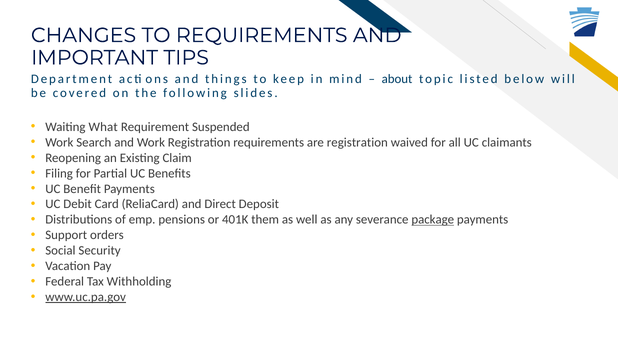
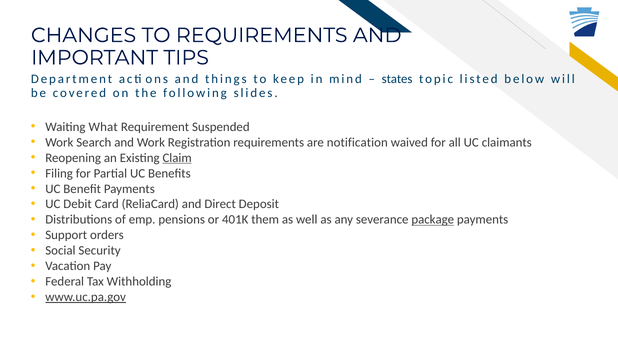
about: about -> states (397, 79)
are registration: registration -> notification (357, 142)
Claim underline: none -> present (177, 158)
